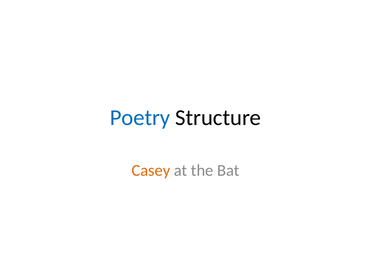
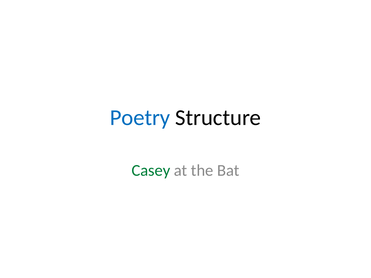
Casey colour: orange -> green (151, 171)
